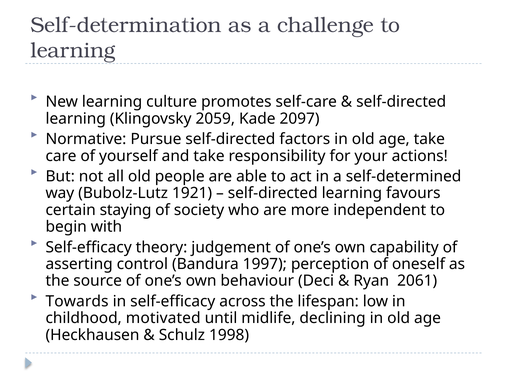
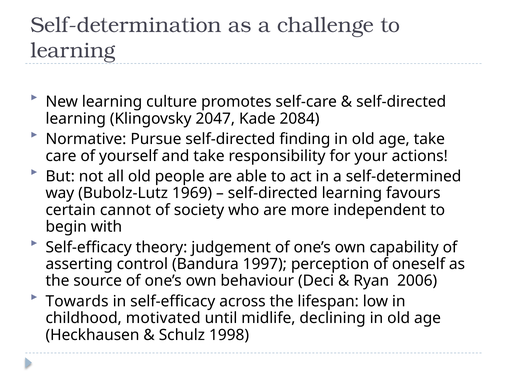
2059: 2059 -> 2047 (215, 118)
2097: 2097 -> 2084 (300, 118)
factors: factors -> finding (305, 139)
1921: 1921 -> 1969 (192, 193)
staying: staying -> cannot (125, 210)
2061: 2061 -> 2006 (417, 280)
